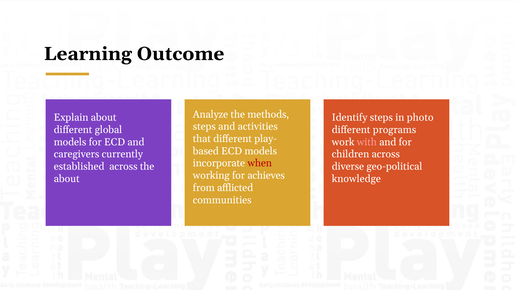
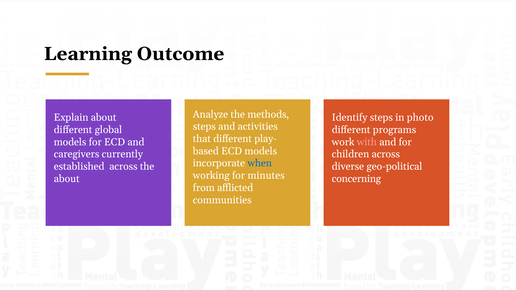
when colour: red -> blue (260, 163)
achieves: achieves -> minutes (266, 176)
knowledge: knowledge -> concerning (356, 179)
